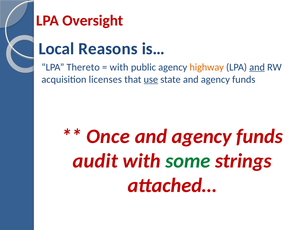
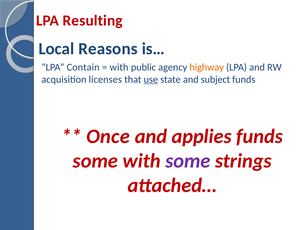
Oversight: Oversight -> Resulting (93, 21)
Thereto: Thereto -> Contain (83, 67)
and underline: present -> none (257, 67)
state and agency: agency -> subject (215, 79)
agency: agency -> applies (202, 136)
audit: audit -> some (95, 161)
some colour: green -> purple (188, 161)
